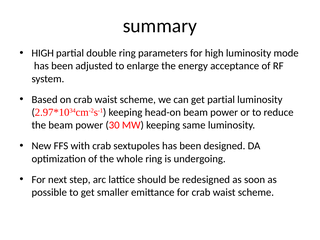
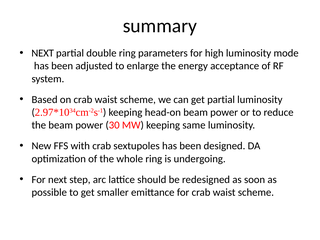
HIGH: HIGH -> NEXT (43, 53)
